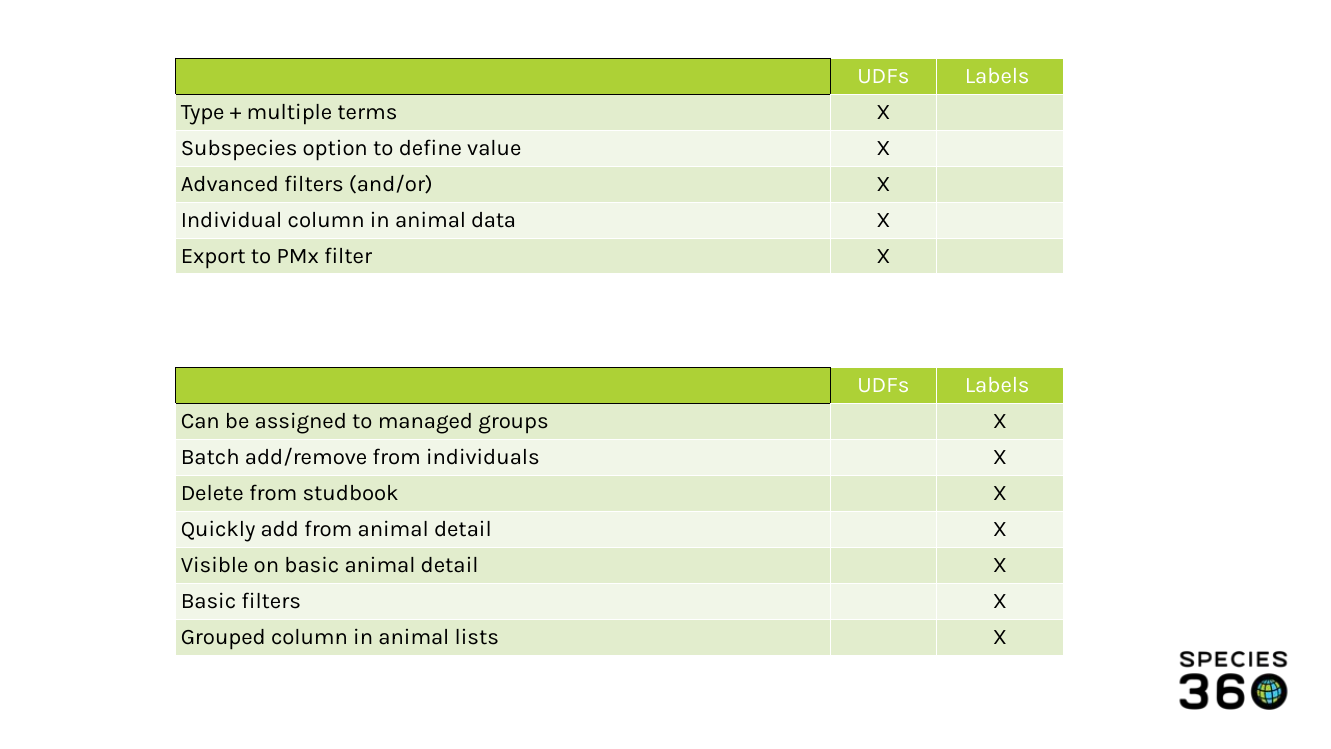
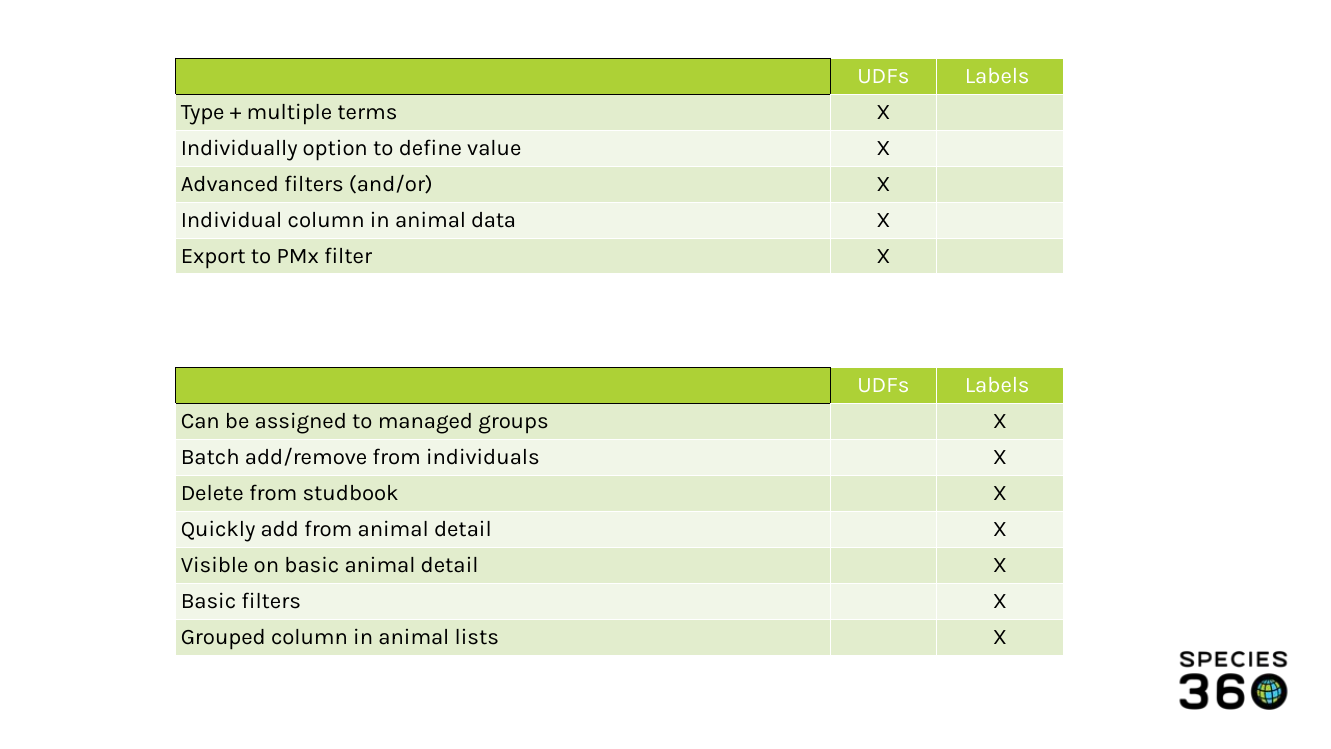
Subspecies: Subspecies -> Individually (239, 148)
